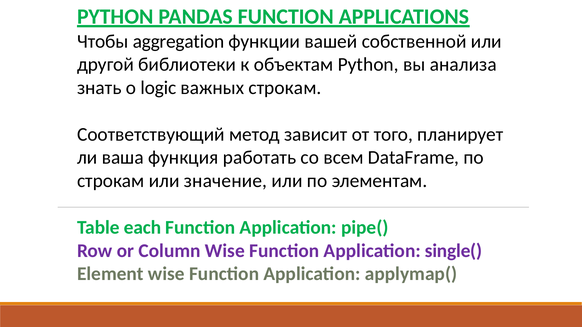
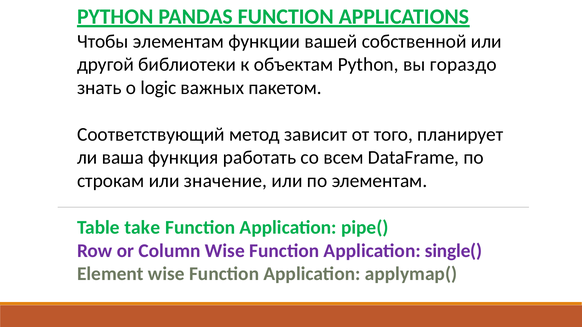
Чтобы aggregation: aggregation -> элементам (178, 41)
анализа: анализа -> гораздо (463, 65)
важных строкам: строкам -> пакетом (285, 88)
each: each -> take (142, 228)
